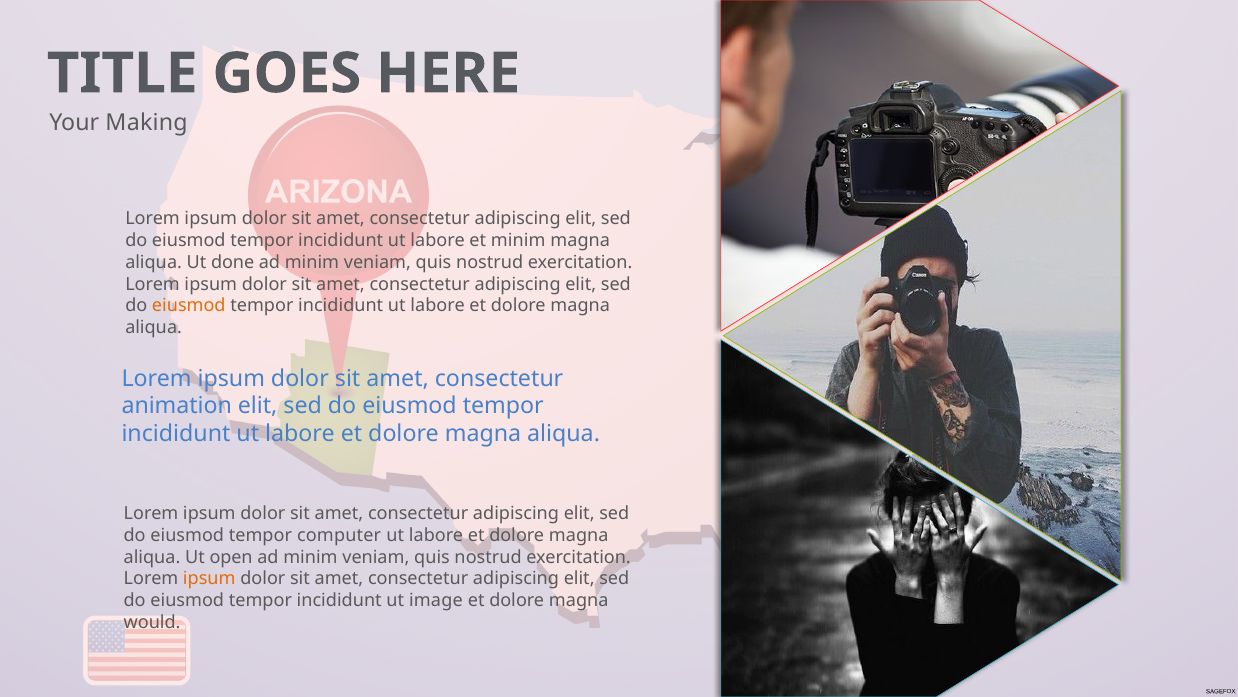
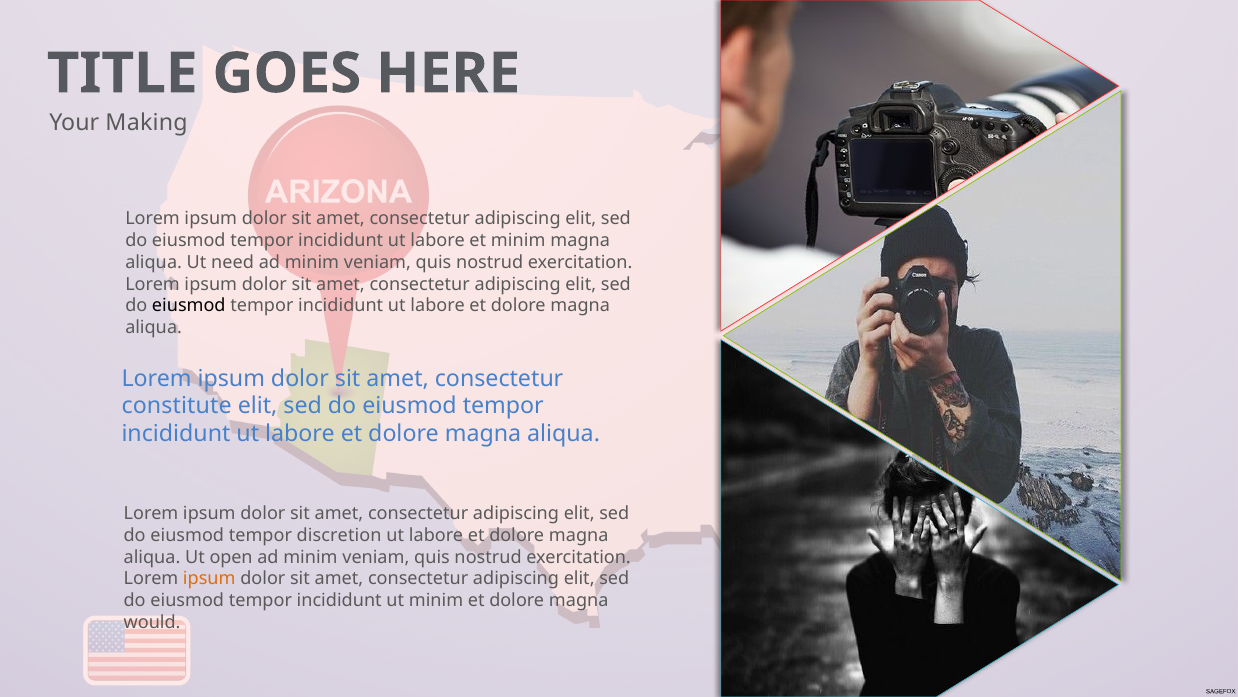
done: done -> need (233, 262)
eiusmod colour: orange -> black (189, 306)
animation: animation -> constitute (177, 406)
computer: computer -> discretion (339, 535)
ut image: image -> minim (436, 600)
